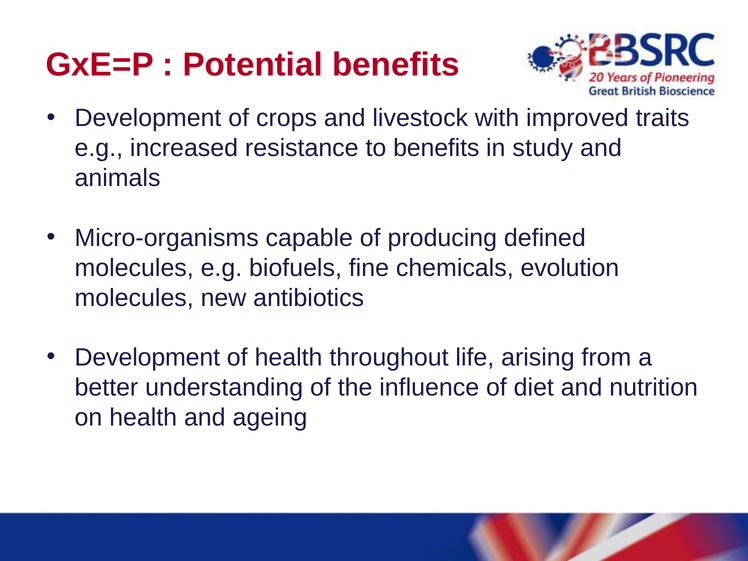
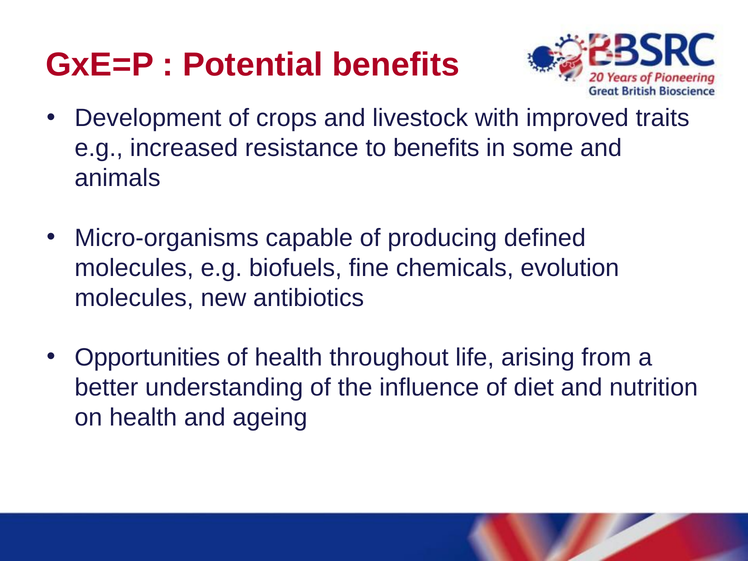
study: study -> some (543, 148)
Development: Development -> Opportunities (147, 358)
